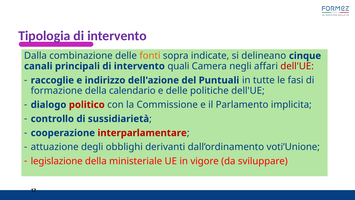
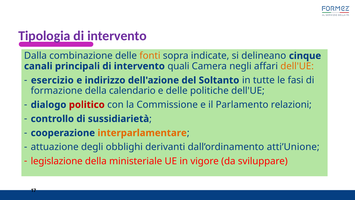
dell'UE colour: red -> orange (297, 66)
raccoglie: raccoglie -> esercizio (52, 80)
Puntuali: Puntuali -> Soltanto (219, 80)
implicita: implicita -> relazioni (291, 105)
interparlamentare colour: red -> orange (142, 133)
voti’Unione: voti’Unione -> atti’Unione (293, 147)
